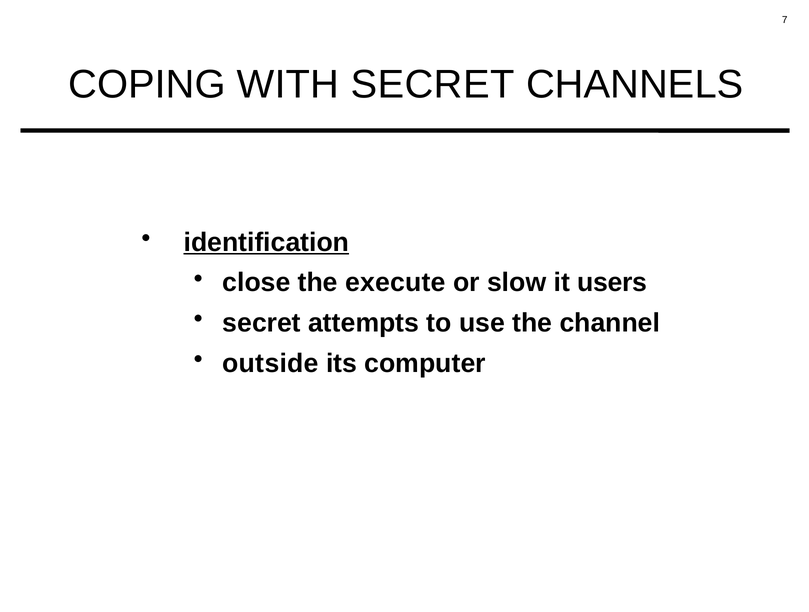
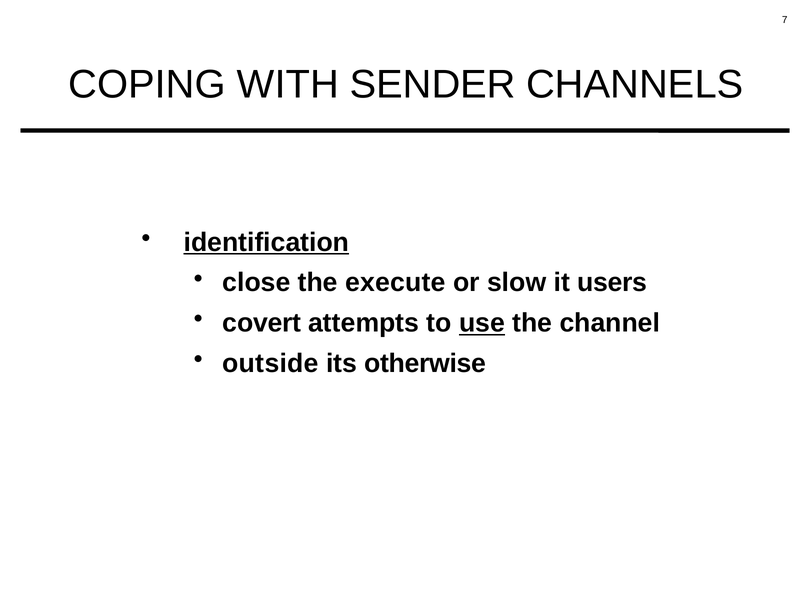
WITH SECRET: SECRET -> SENDER (433, 84)
secret: secret -> covert (262, 323)
use underline: none -> present (482, 323)
computer: computer -> otherwise (425, 363)
